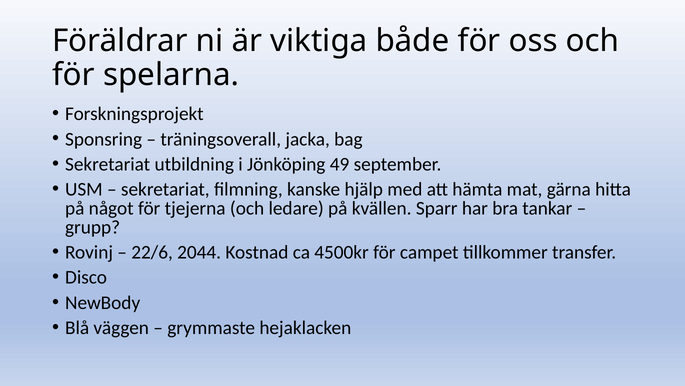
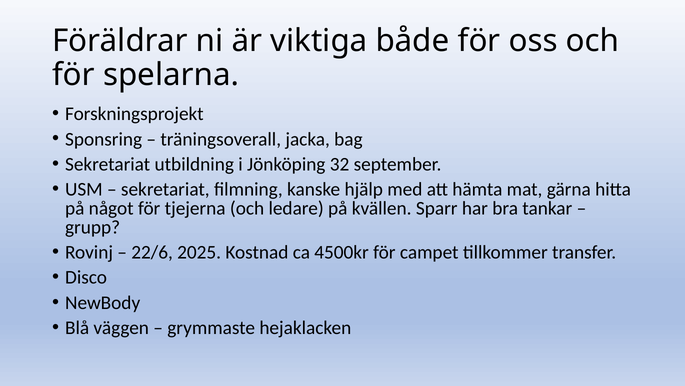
49: 49 -> 32 (340, 164)
2044: 2044 -> 2025 (199, 252)
